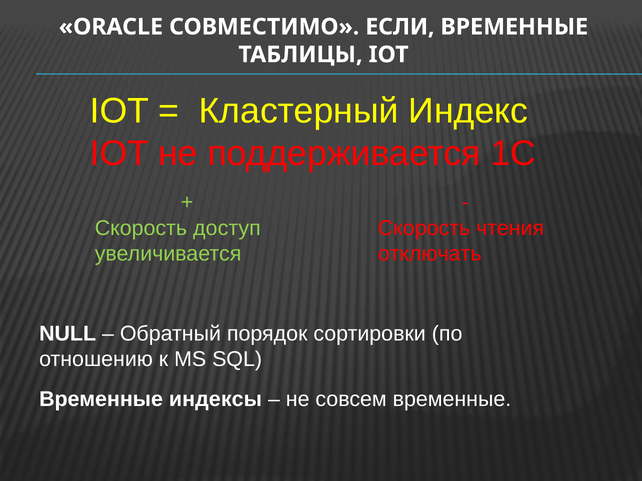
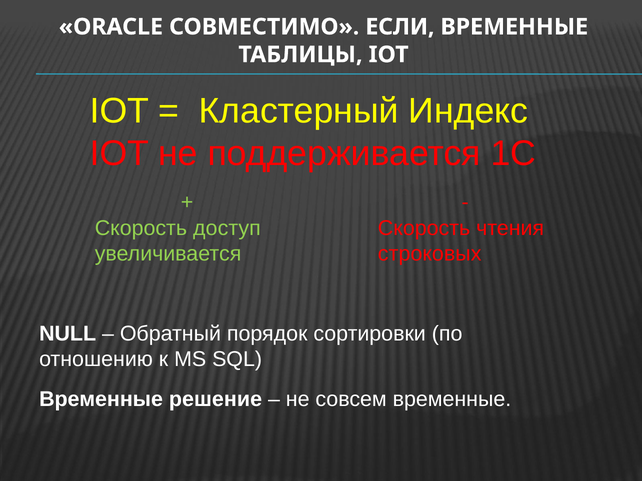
отключать: отключать -> строковых (430, 254)
индексы: индексы -> решение (215, 400)
